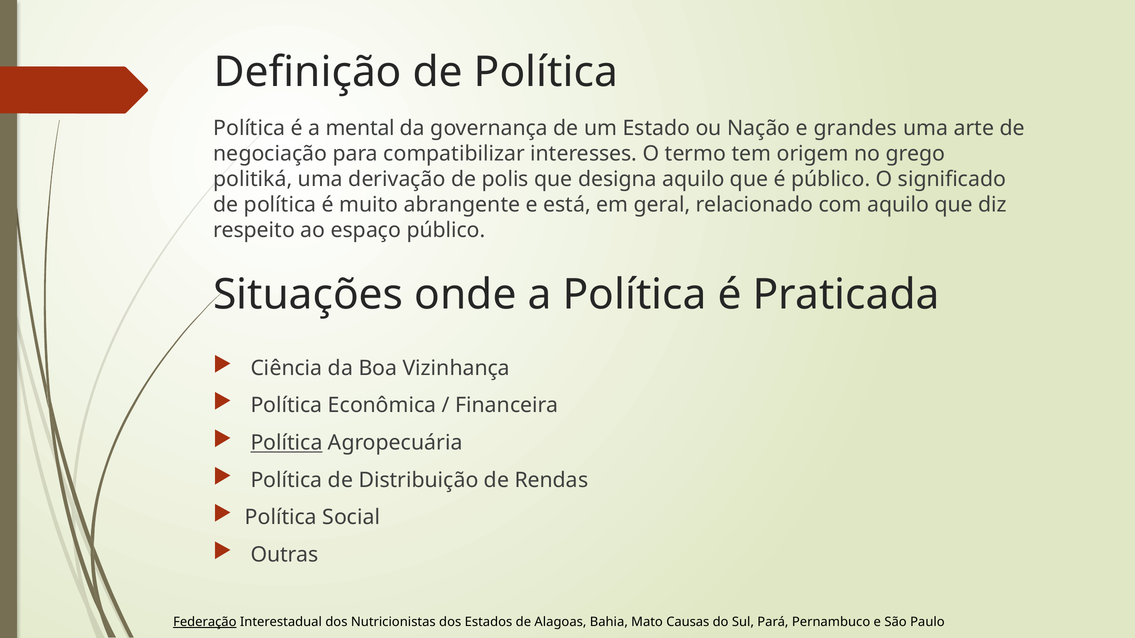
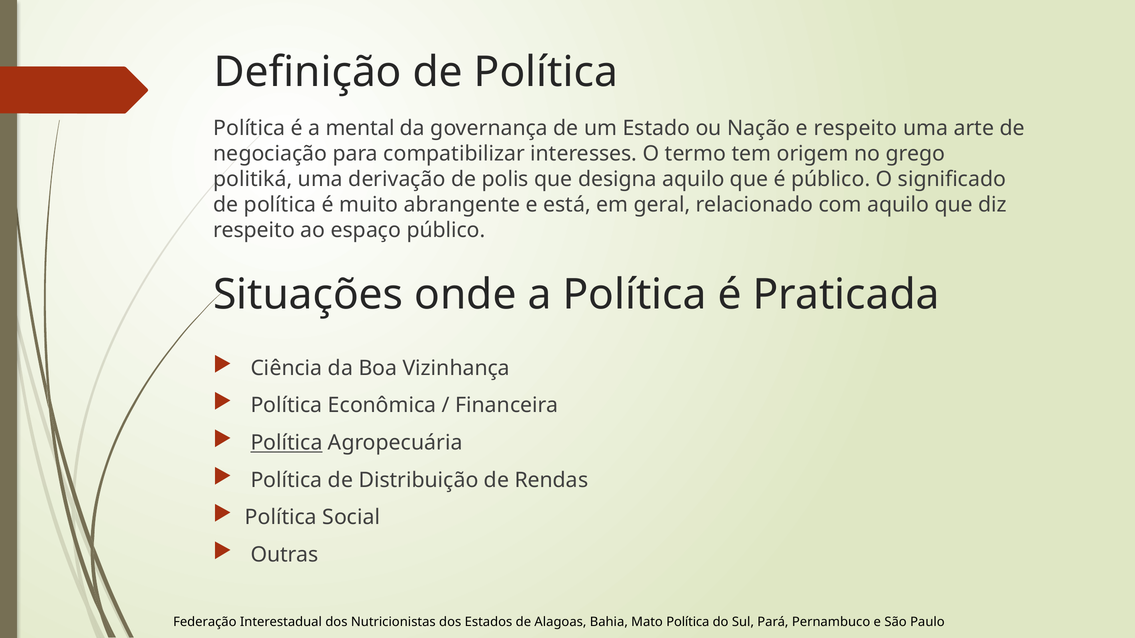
e grandes: grandes -> respeito (855, 128)
Federação underline: present -> none (205, 622)
Mato Causas: Causas -> Política (688, 622)
